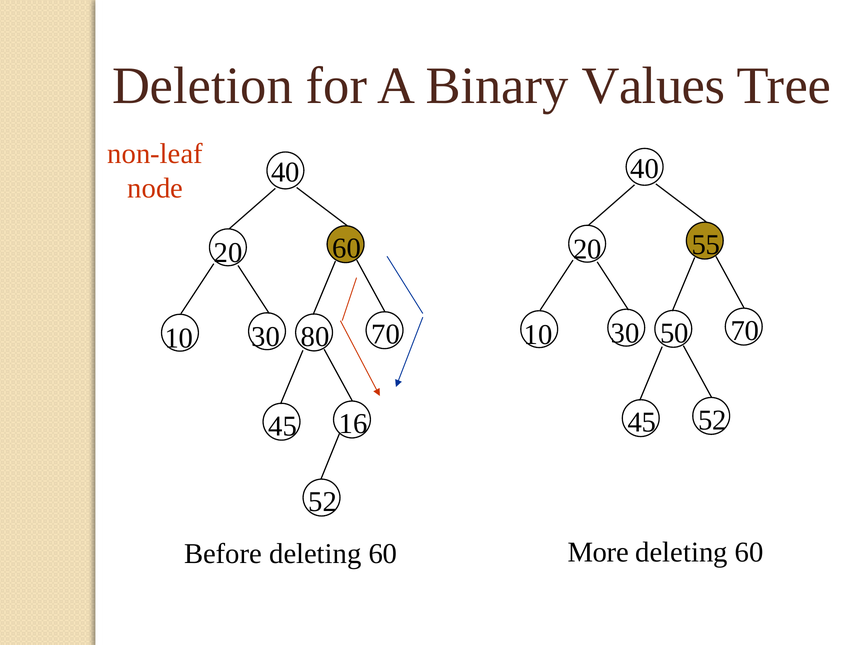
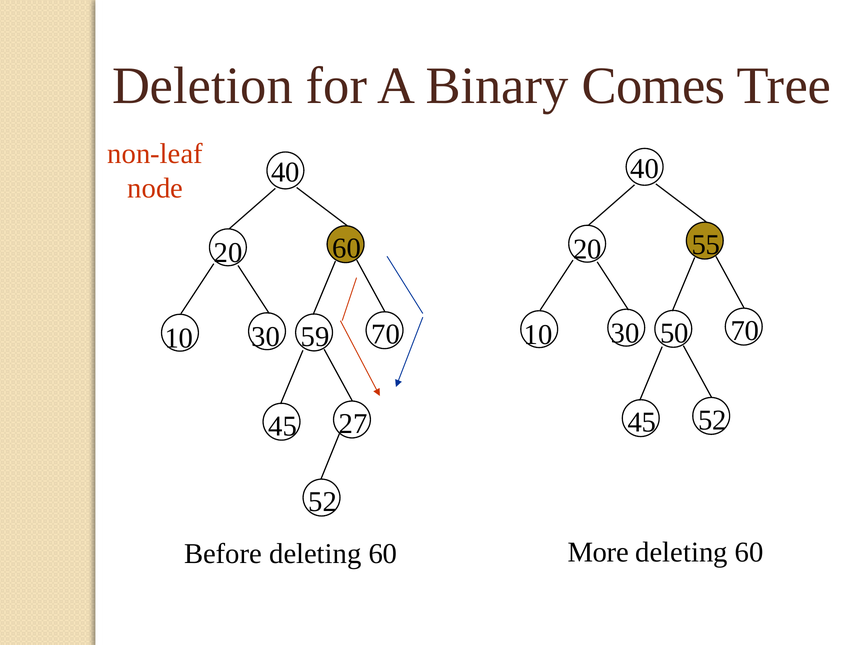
Values: Values -> Comes (653, 86)
80: 80 -> 59 (315, 337)
16: 16 -> 27 (353, 424)
